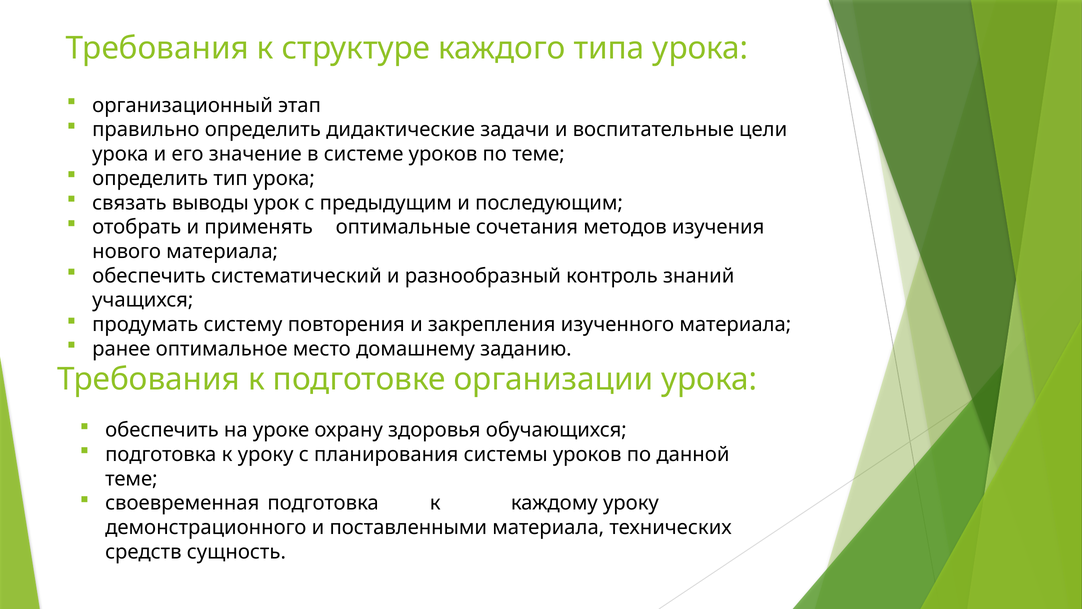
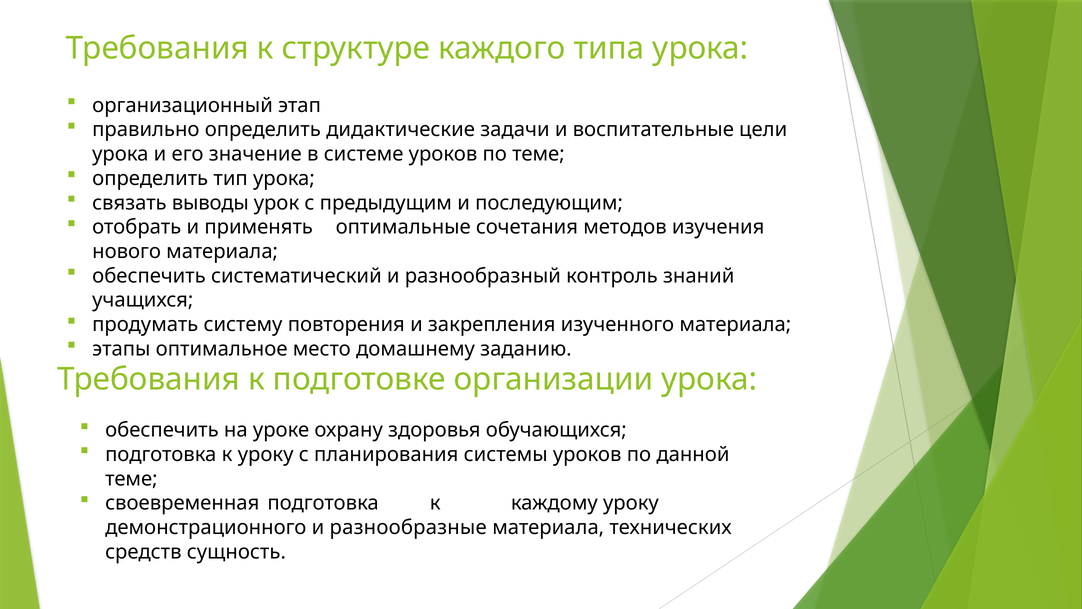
ранее: ранее -> этапы (121, 349)
поставленными: поставленными -> разнообразные (408, 527)
